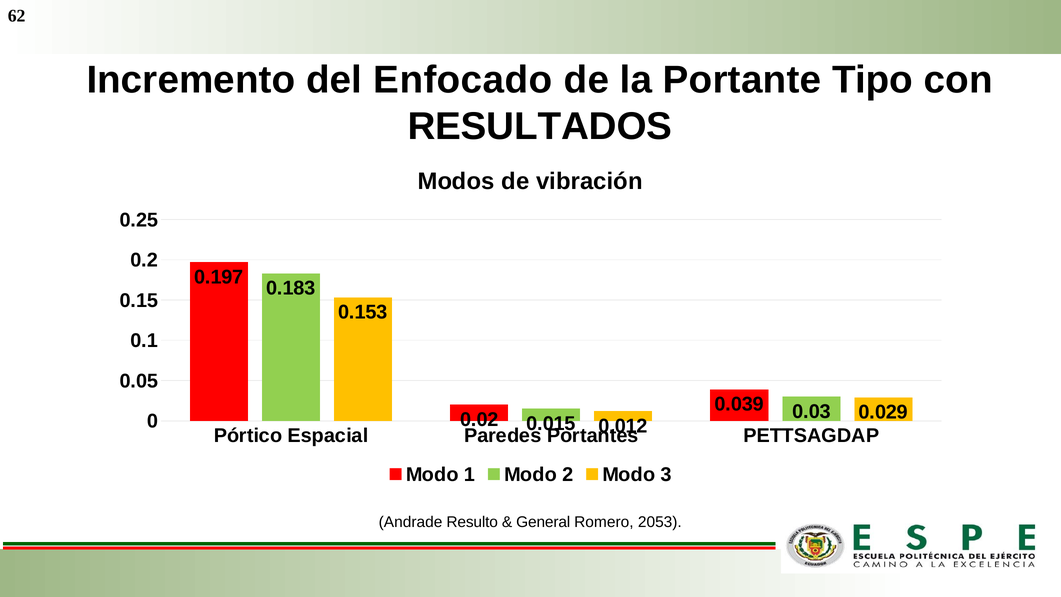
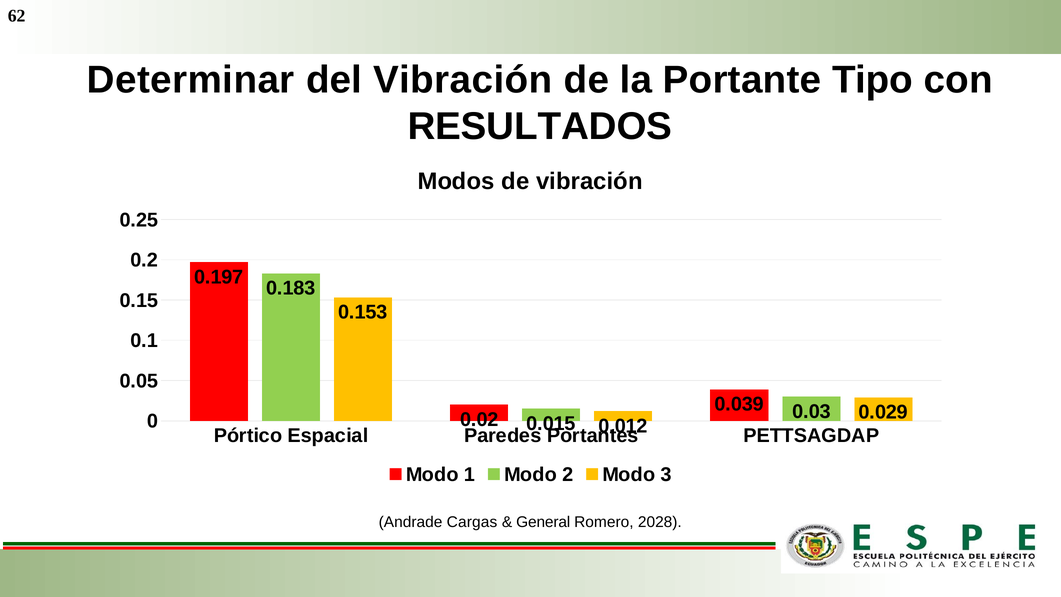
Incremento: Incremento -> Determinar (191, 80)
del Enfocado: Enfocado -> Vibración (463, 80)
Resulto: Resulto -> Cargas (472, 522)
2053: 2053 -> 2028 (660, 522)
